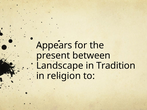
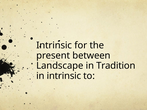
Appears: Appears -> Intrinsic (54, 45)
in religion: religion -> intrinsic (64, 76)
